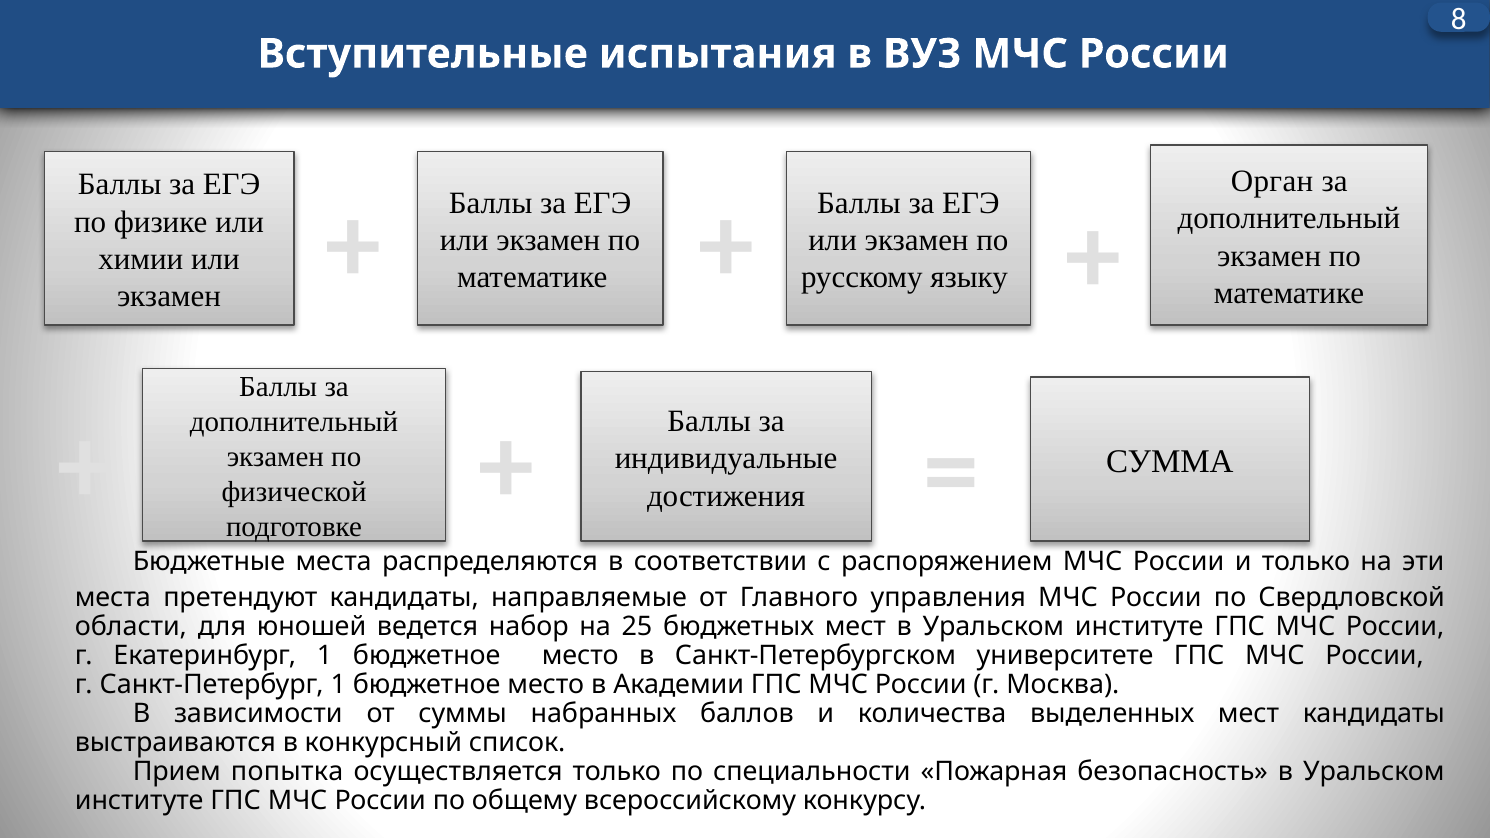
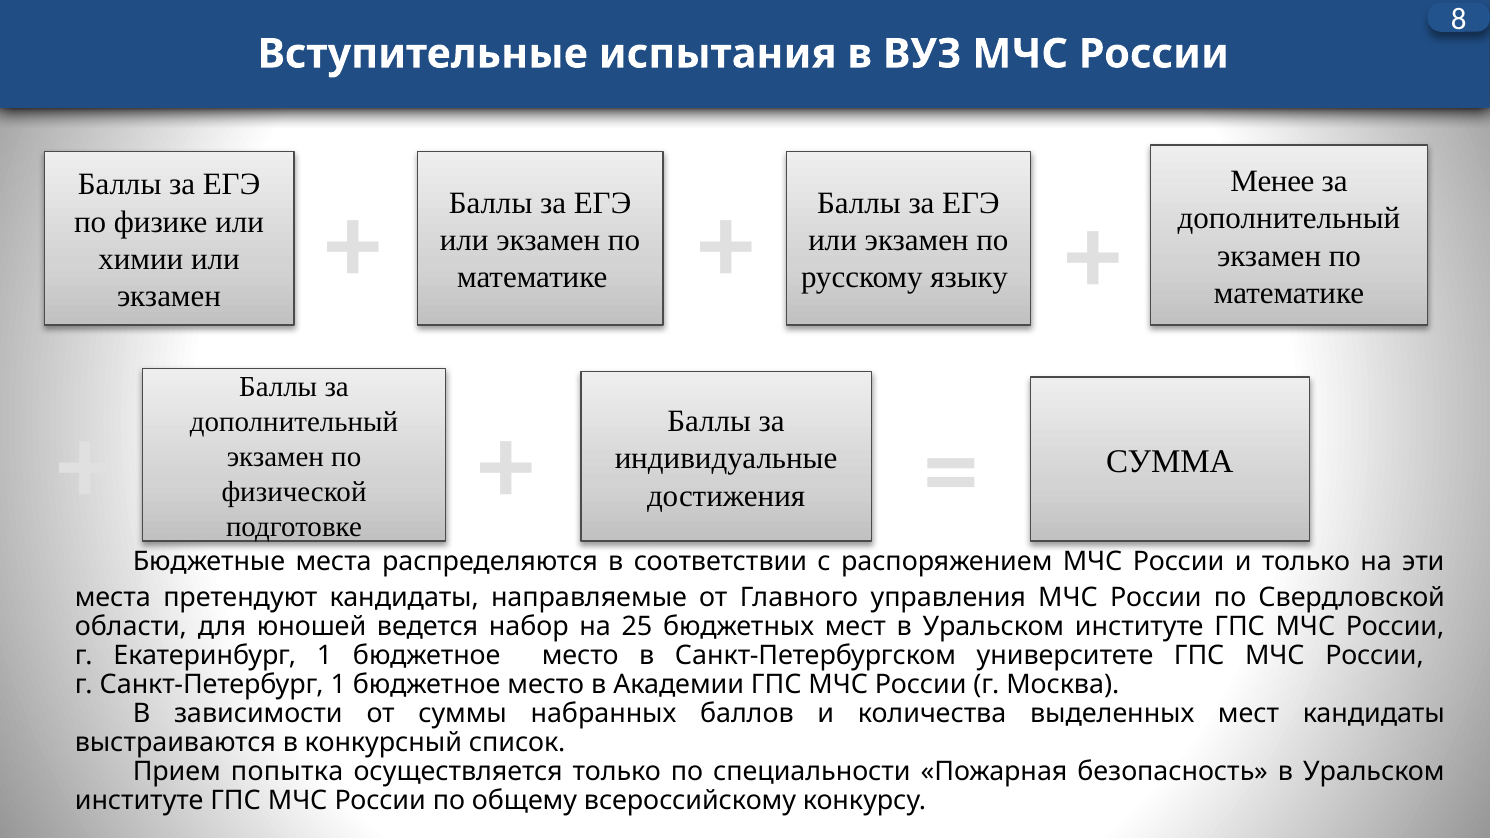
Орган: Орган -> Менее (1272, 181)
